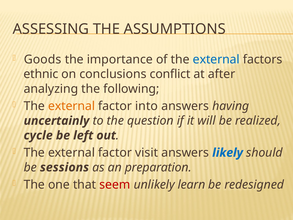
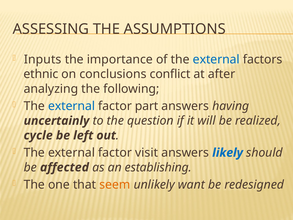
Goods: Goods -> Inputs (43, 59)
external colour: orange -> blue (72, 106)
into: into -> part (147, 106)
sessions: sessions -> affected (65, 167)
preparation: preparation -> establishing (158, 167)
seem colour: red -> orange (115, 184)
learn: learn -> want (191, 184)
